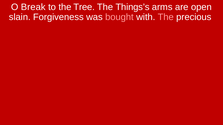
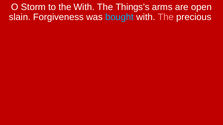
Break: Break -> Storm (33, 7)
the Tree: Tree -> With (84, 7)
bought colour: pink -> light blue (120, 17)
